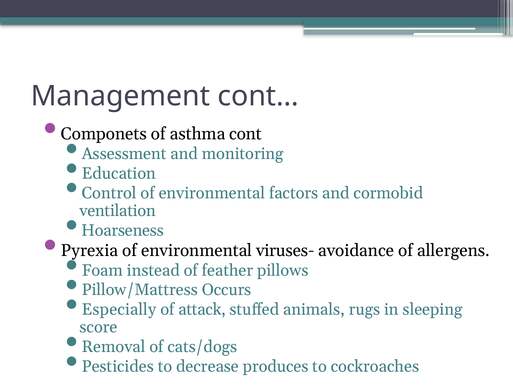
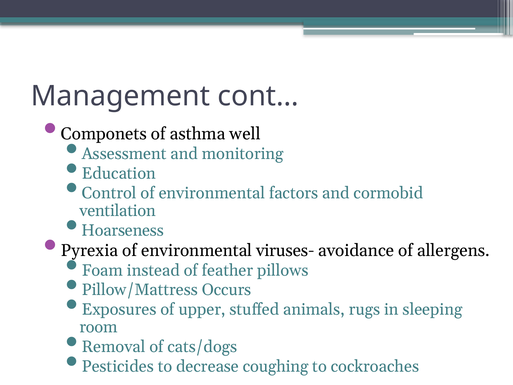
cont: cont -> well (245, 134)
Especially: Especially -> Exposures (119, 309)
attack: attack -> upper (202, 309)
score: score -> room (99, 327)
produces: produces -> coughing (276, 366)
